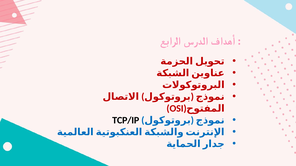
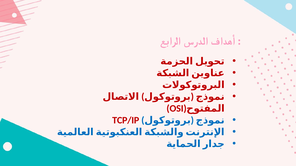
TCP/IP colour: black -> red (126, 121)
